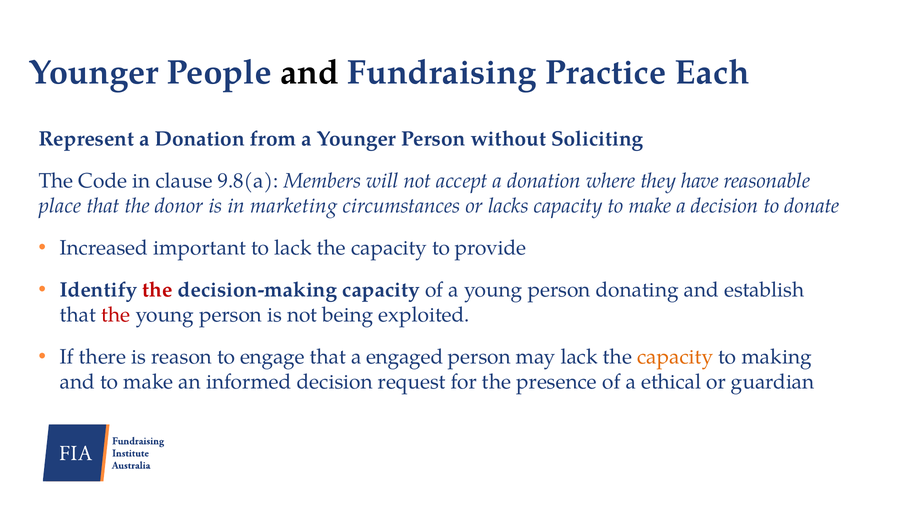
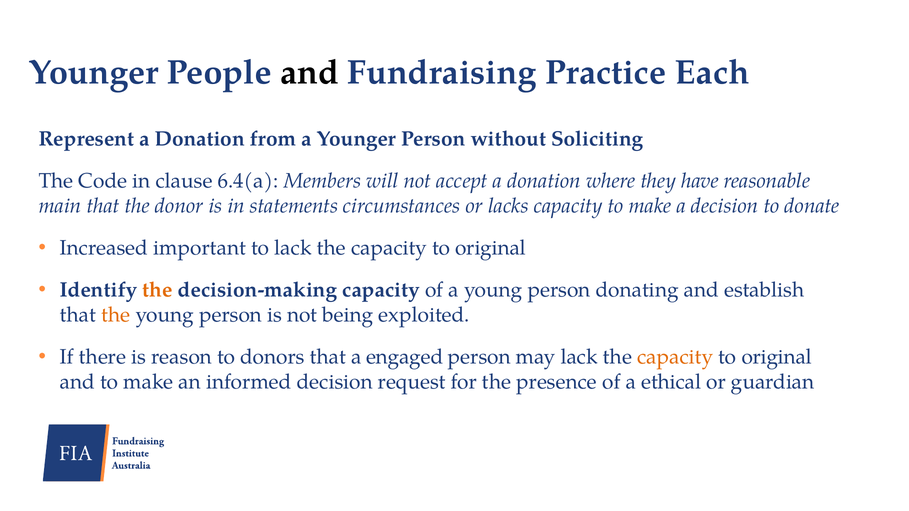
9.8(a: 9.8(a -> 6.4(a (248, 181)
place: place -> main (60, 206)
marketing: marketing -> statements (294, 206)
provide: provide -> original (491, 248)
the colour: red -> orange (157, 290)
the colour: red -> orange (116, 315)
engage: engage -> donors (272, 357)
making: making -> original (777, 357)
